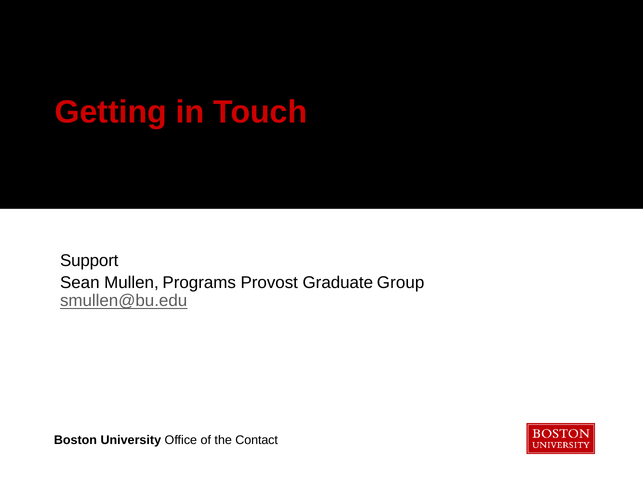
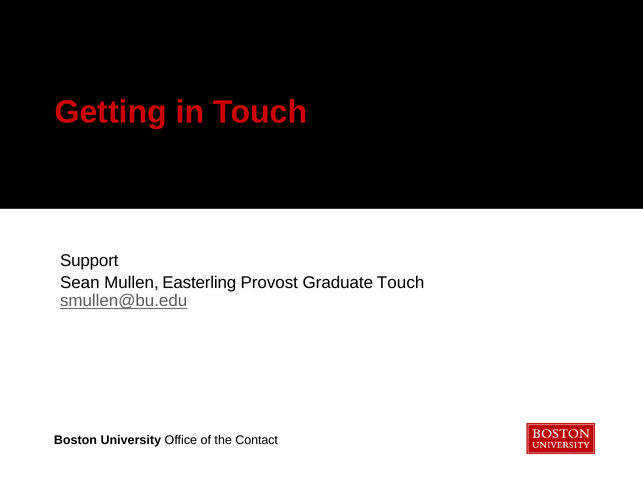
Programs: Programs -> Easterling (199, 283)
Graduate Group: Group -> Touch (401, 283)
